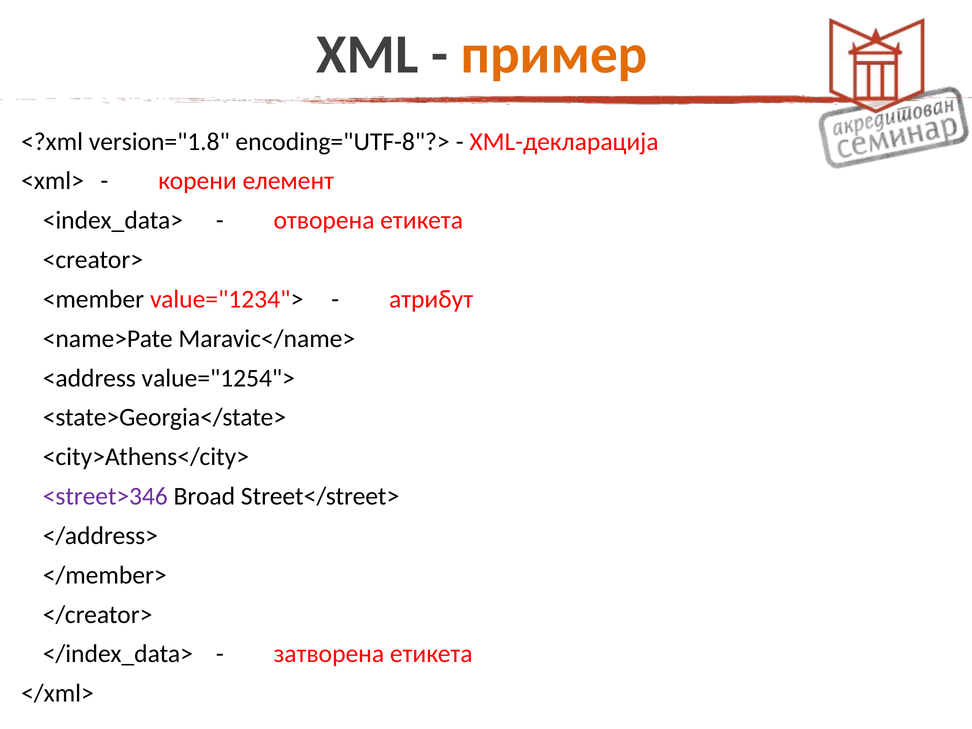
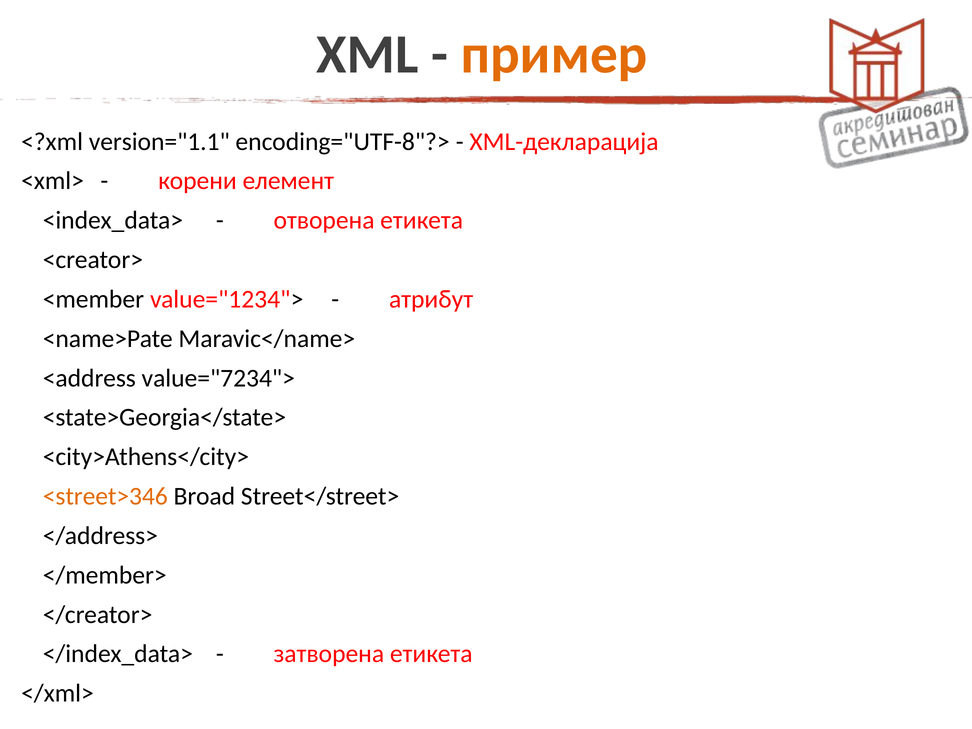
version="1.8: version="1.8 -> version="1.1 (159, 142)
value="1254">: value="1254"> -> value="7234"> (218, 378)
<street>346 colour: purple -> orange (105, 496)
